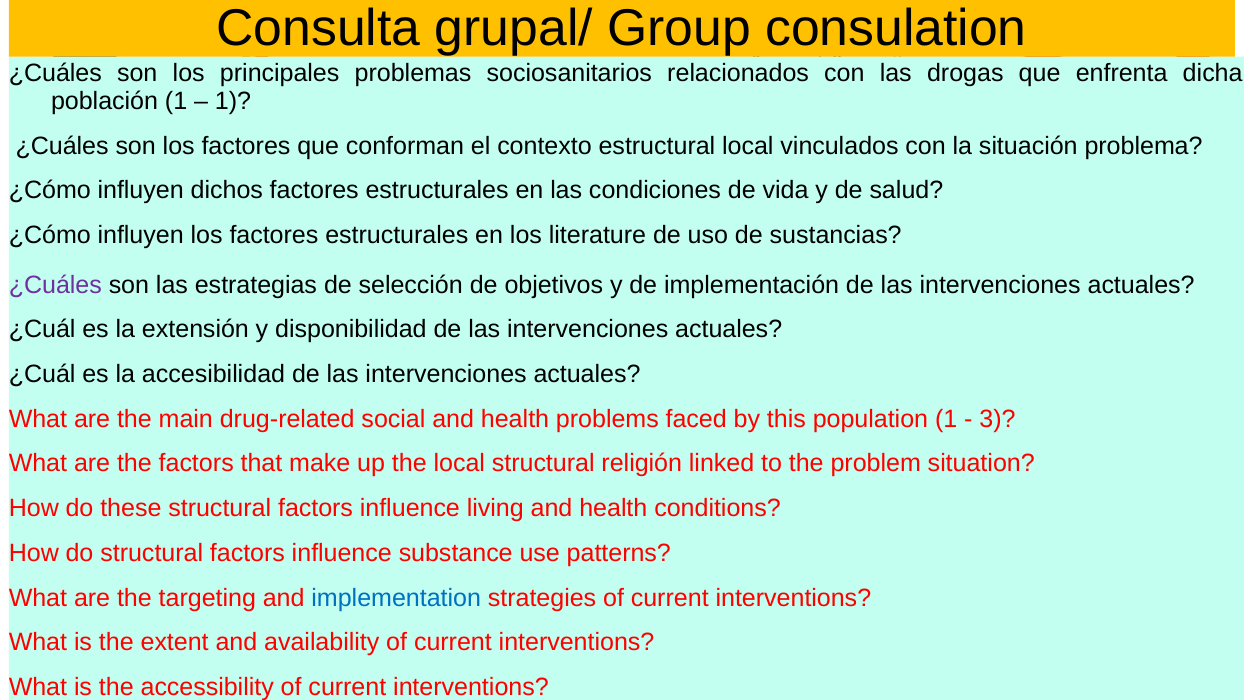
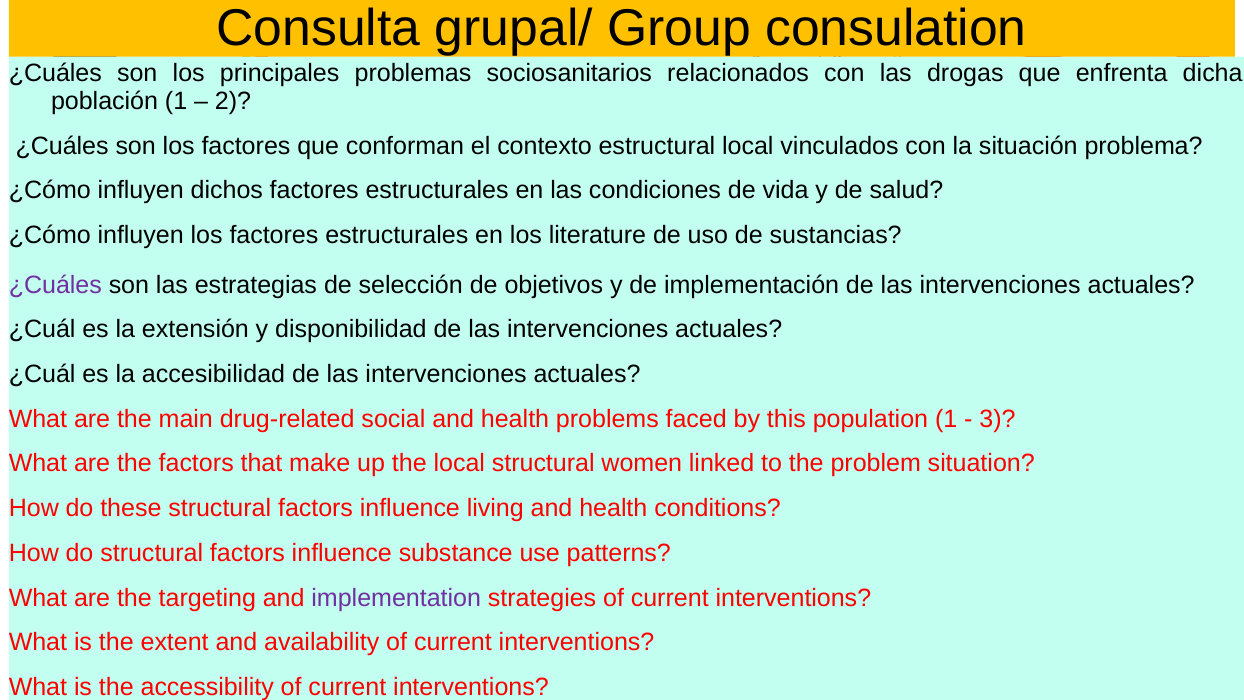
1: 1 -> 2 (233, 101)
religión: religión -> women (642, 463)
implementation colour: blue -> purple (396, 598)
